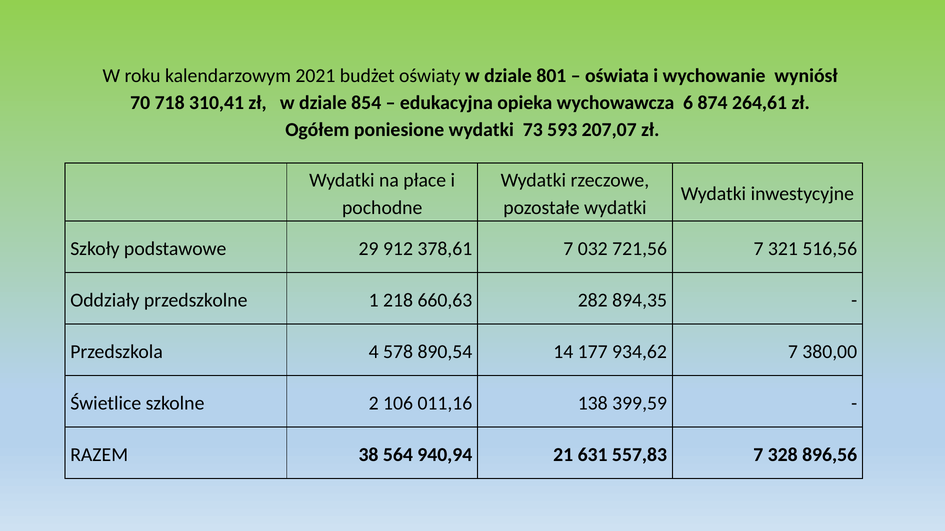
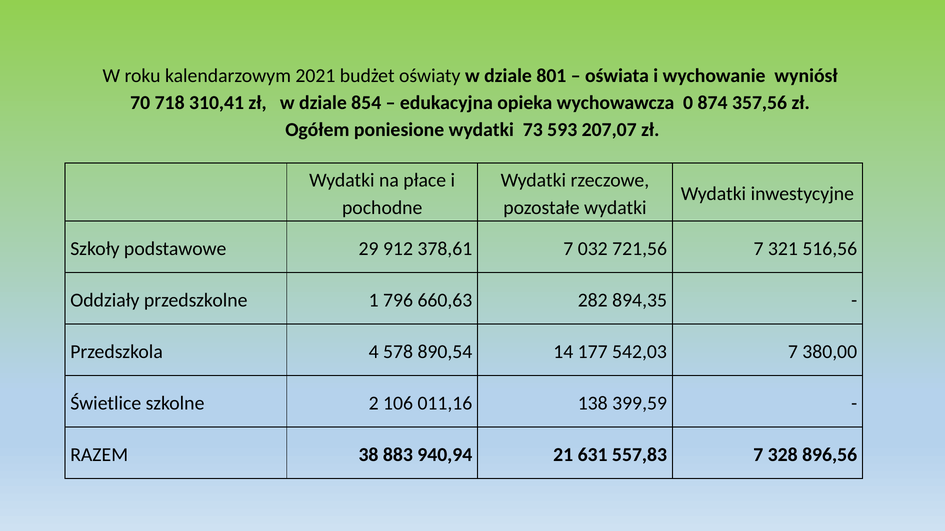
6: 6 -> 0 (688, 103)
264,61: 264,61 -> 357,56 (760, 103)
218: 218 -> 796 (398, 301)
934,62: 934,62 -> 542,03 (640, 352)
564: 564 -> 883 (398, 455)
